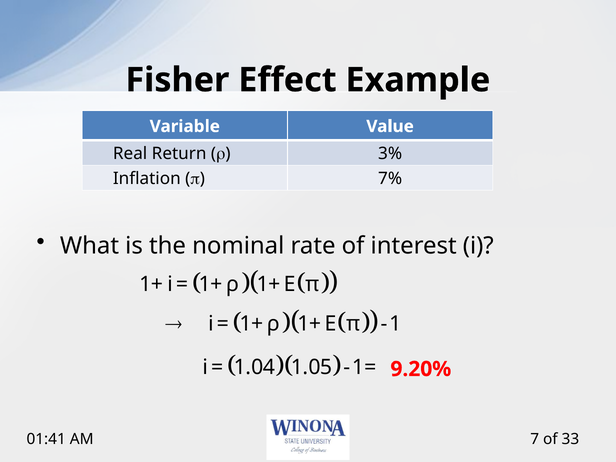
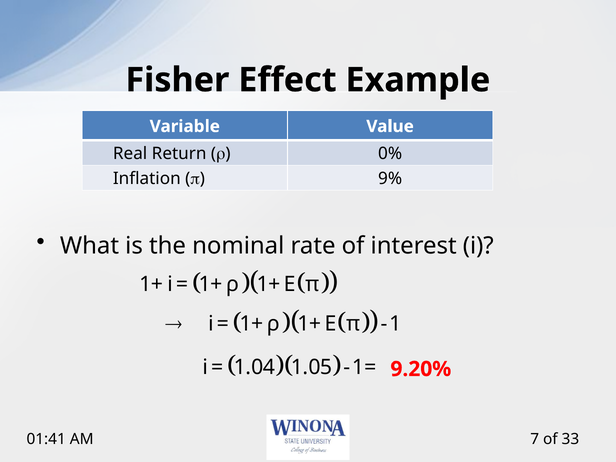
3%: 3% -> 0% (390, 154)
7%: 7% -> 9% (390, 179)
